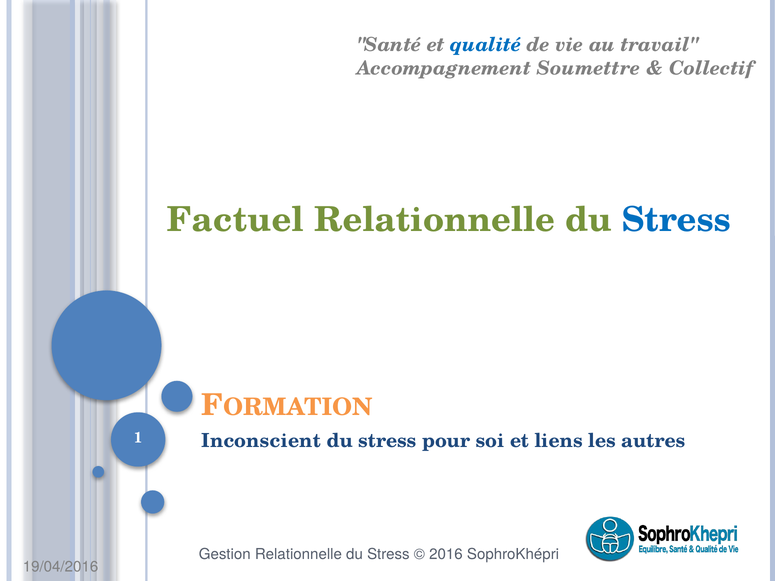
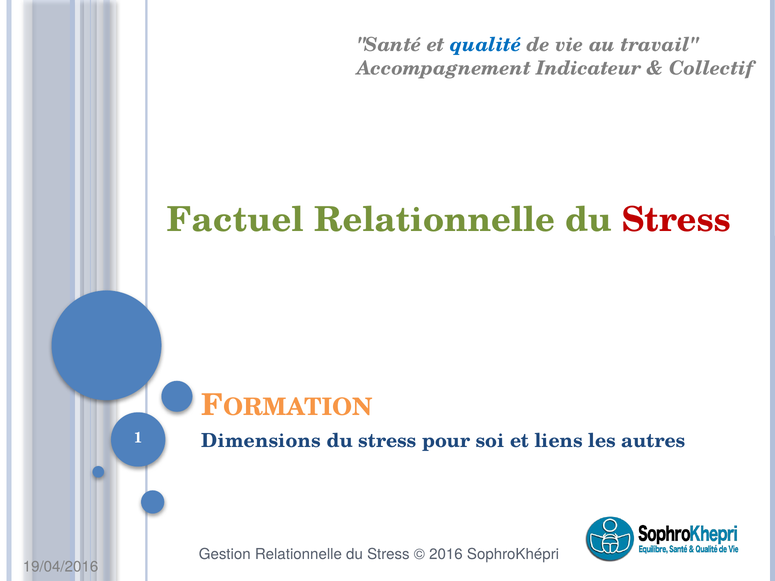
Soumettre: Soumettre -> Indicateur (589, 68)
Stress colour: blue -> red (676, 220)
Inconscient: Inconscient -> Dimensions (261, 441)
